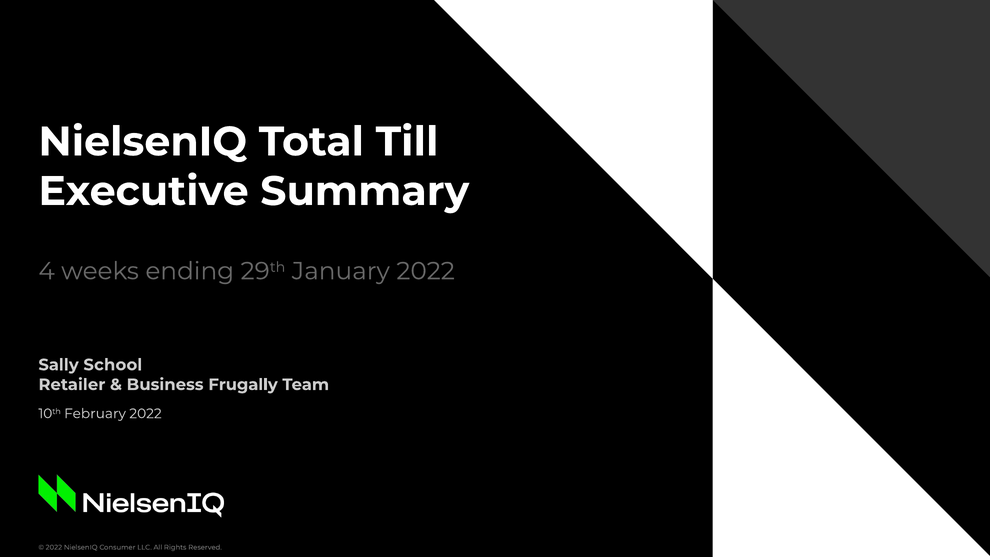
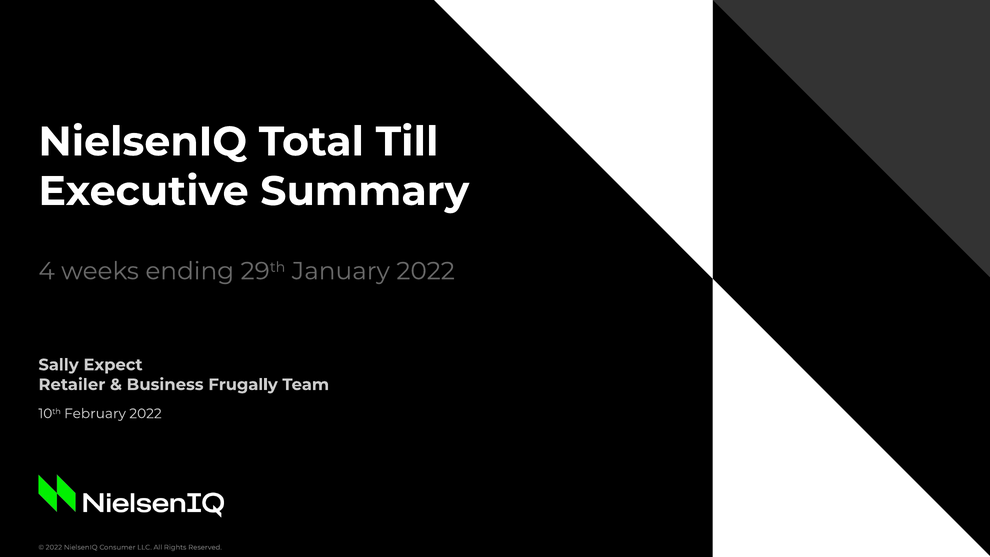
School: School -> Expect (113, 365)
